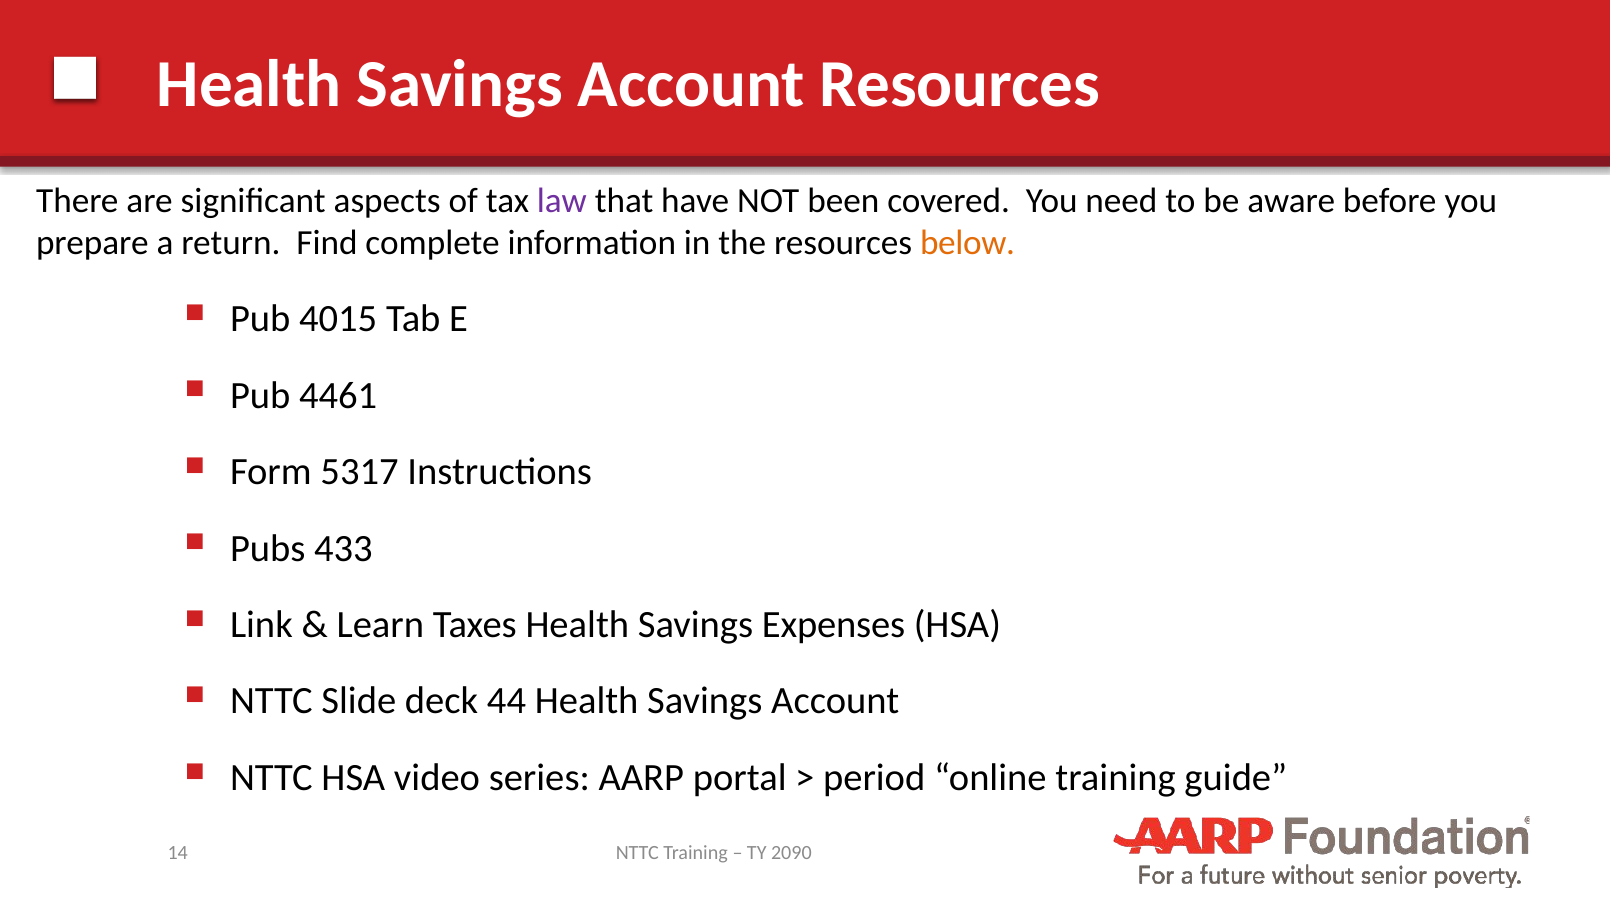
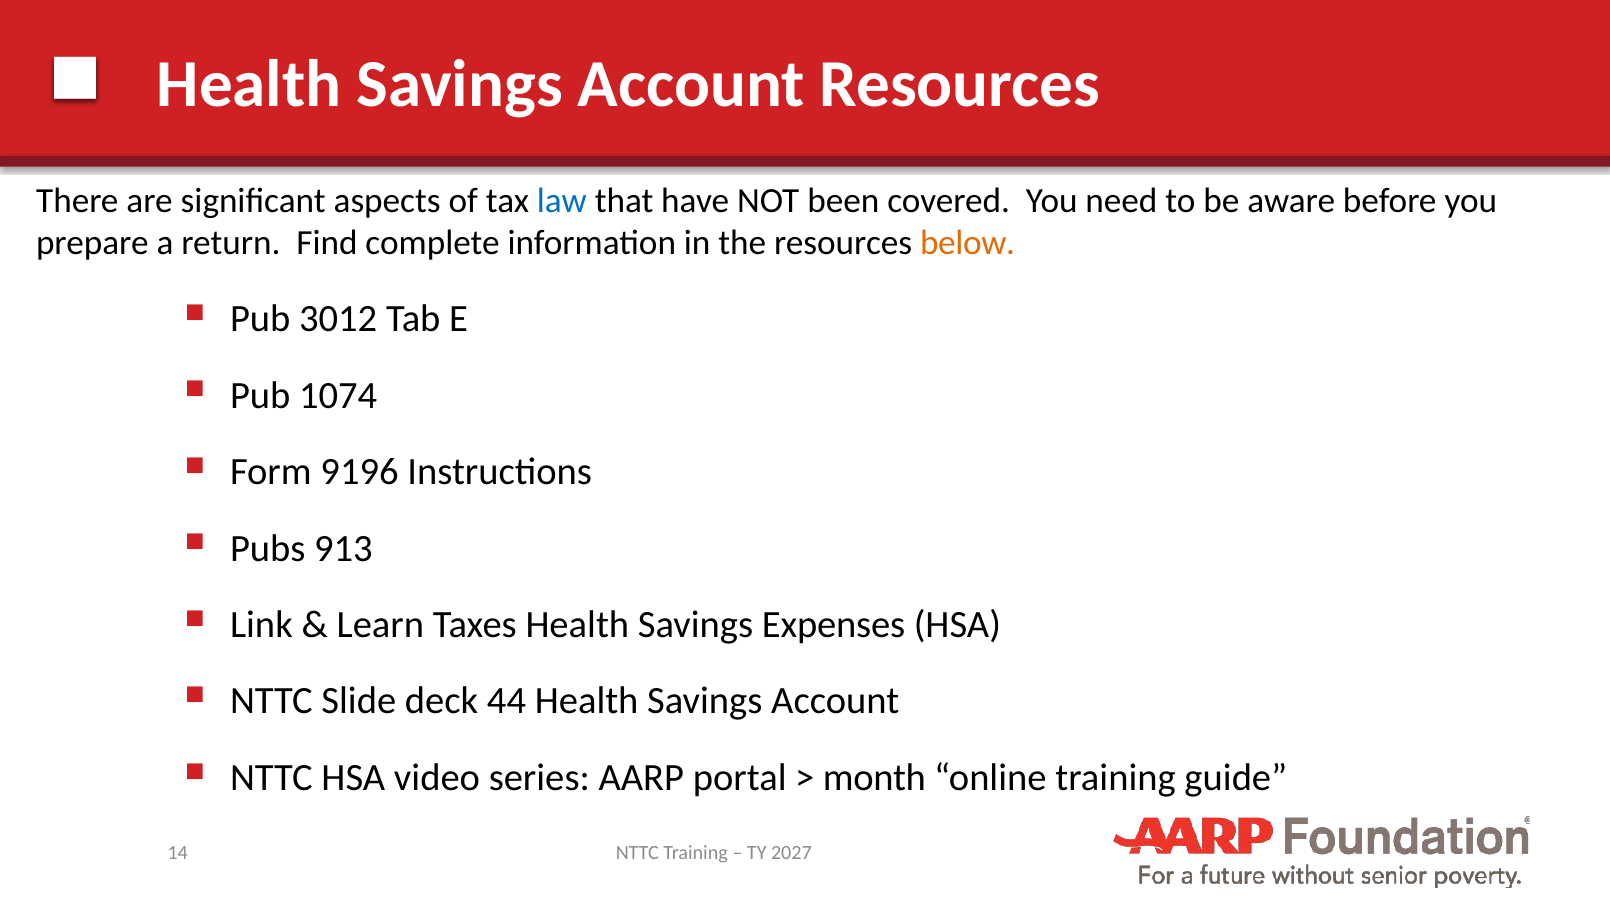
law colour: purple -> blue (562, 201)
4015: 4015 -> 3012 (338, 319)
4461: 4461 -> 1074 (338, 395)
5317: 5317 -> 9196 (360, 472)
433: 433 -> 913 (343, 548)
period: period -> month (874, 777)
2090: 2090 -> 2027 (791, 853)
